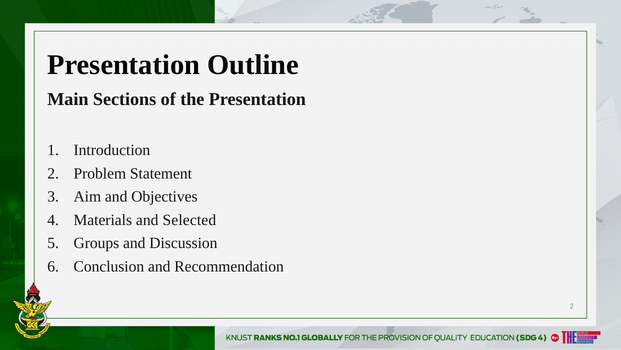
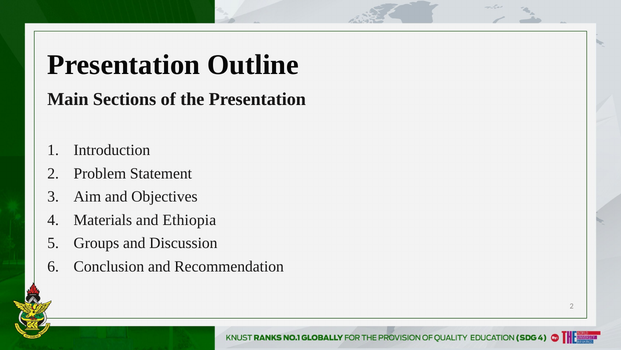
Selected: Selected -> Ethiopia (189, 220)
